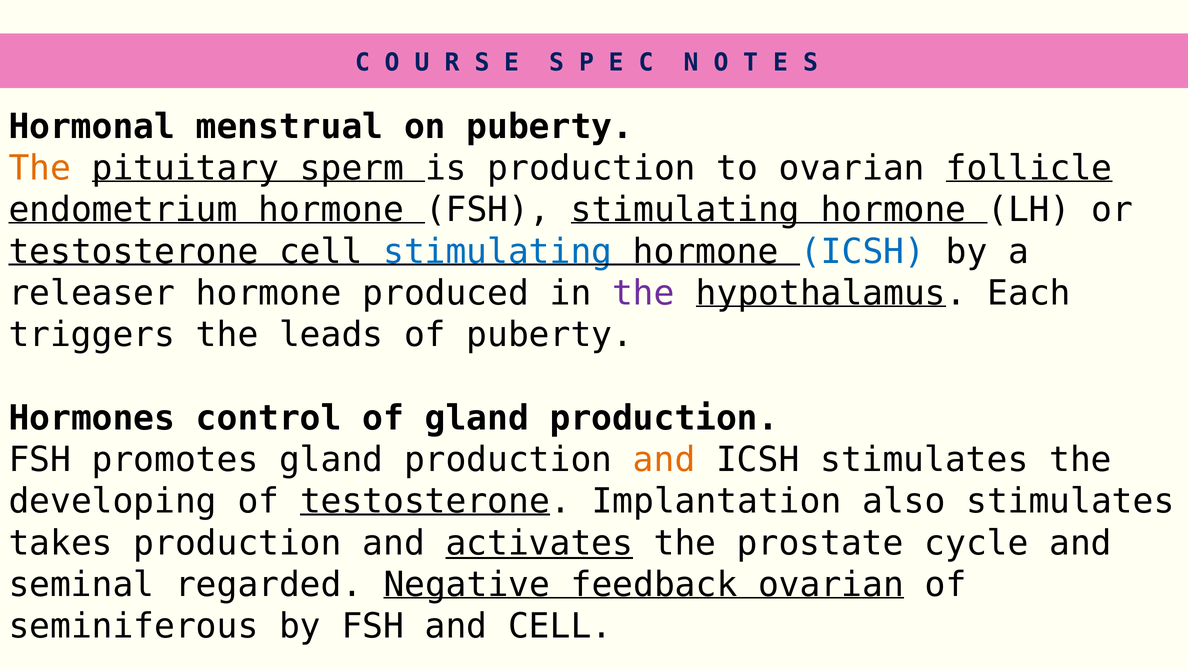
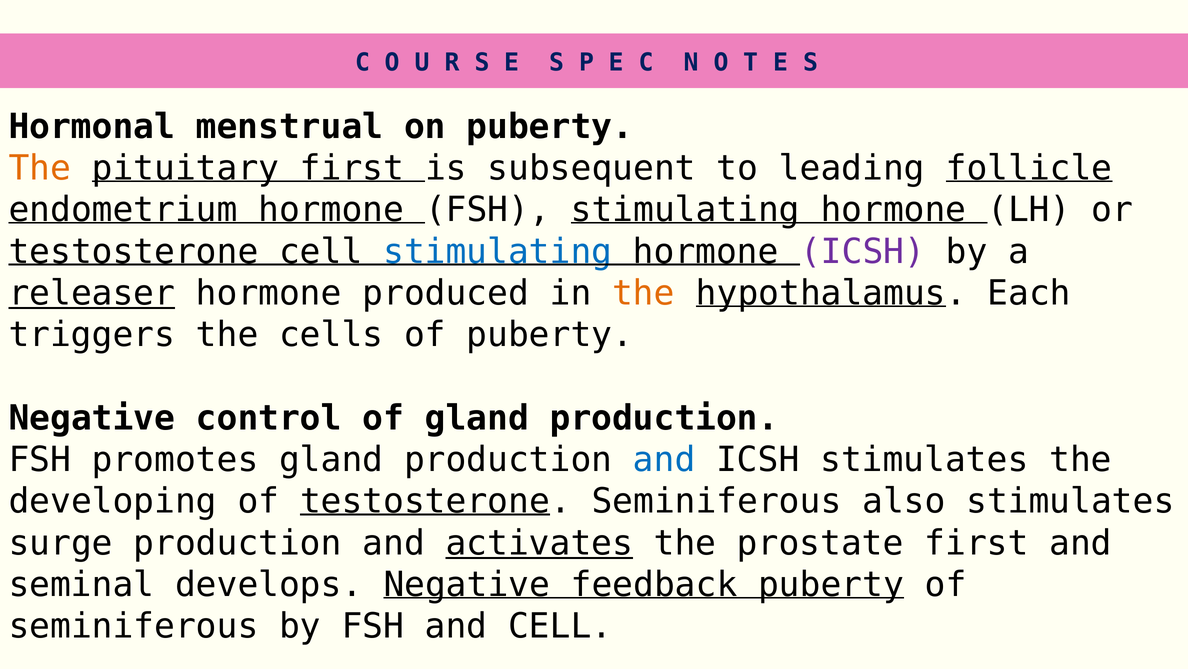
pituitary sperm: sperm -> first (352, 168)
is production: production -> subsequent (592, 168)
to ovarian: ovarian -> leading (852, 168)
ICSH colour: blue -> purple (863, 251)
releaser underline: none -> present (92, 293)
the colour: purple -> orange (643, 293)
leads: leads -> cells (331, 335)
Hormones: Hormones -> Negative (92, 418)
and colour: orange -> blue (664, 459)
testosterone Implantation: Implantation -> Seminiferous (717, 501)
takes: takes -> surge (61, 543)
prostate cycle: cycle -> first (976, 543)
regarded: regarded -> develops (269, 584)
feedback ovarian: ovarian -> puberty (831, 584)
